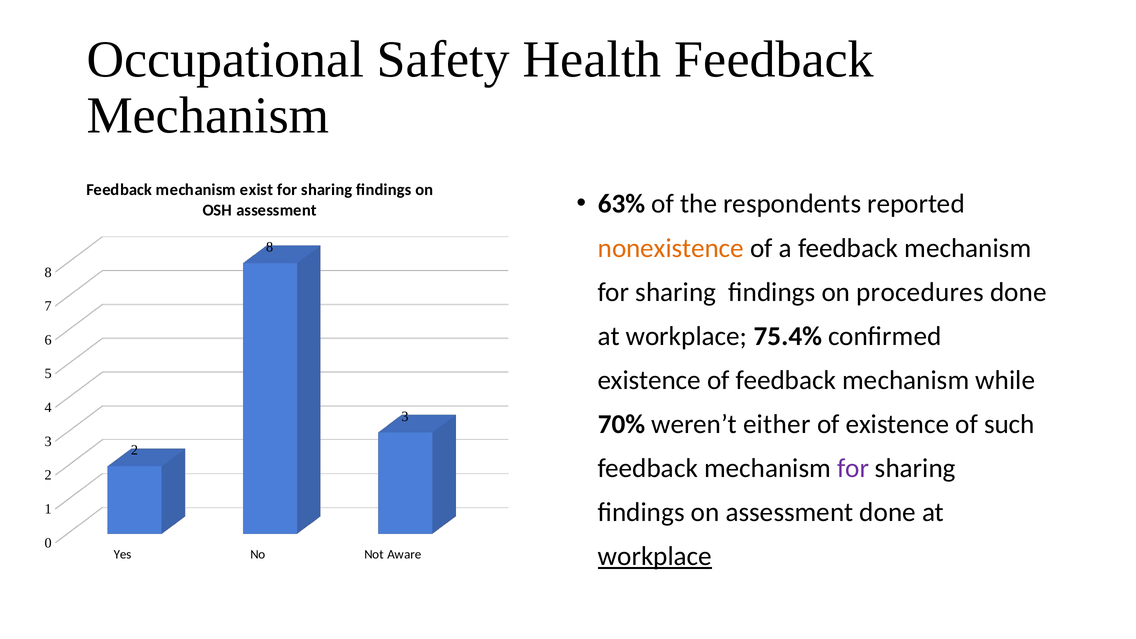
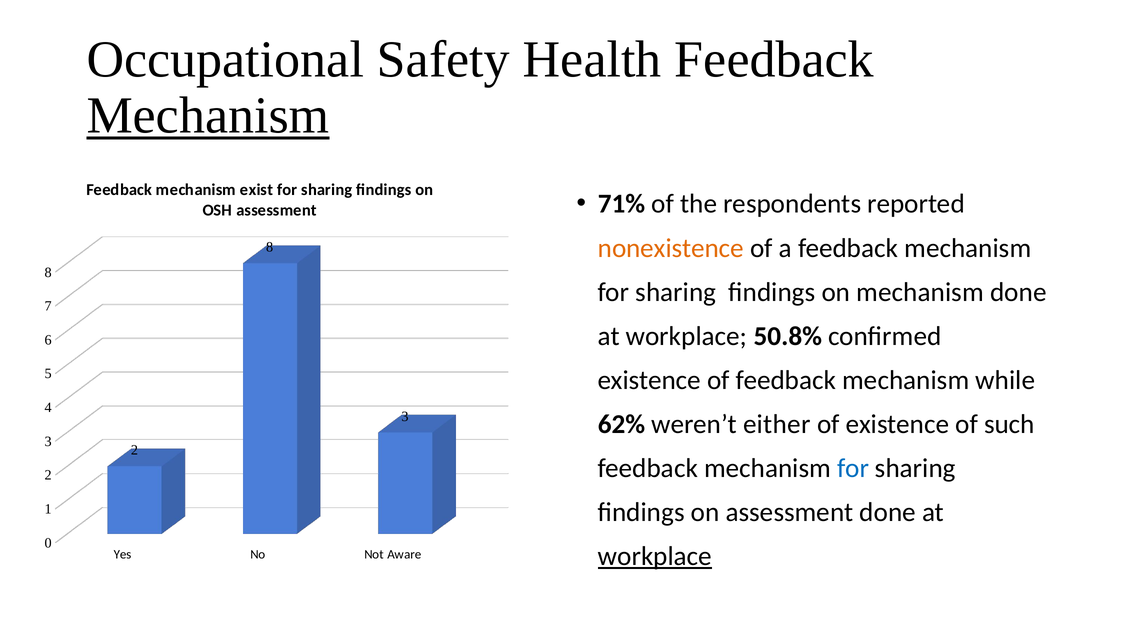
Mechanism underline: none -> present (208, 116)
63%: 63% -> 71% (621, 204)
on procedures: procedures -> mechanism (920, 292)
75.4%: 75.4% -> 50.8% (788, 336)
70%: 70% -> 62% (621, 424)
for colour: purple -> blue (853, 468)
